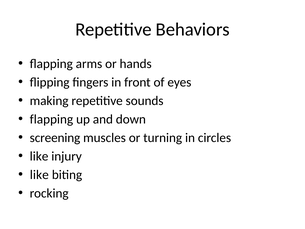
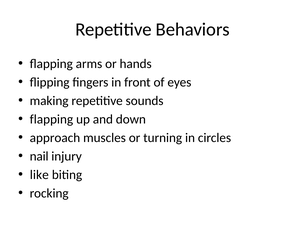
screening: screening -> approach (55, 138)
like: like -> nail (39, 156)
